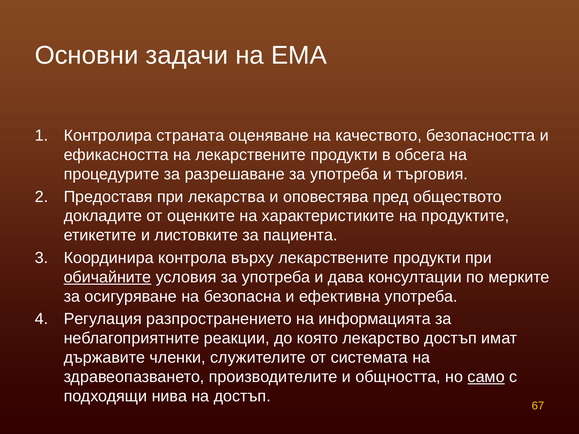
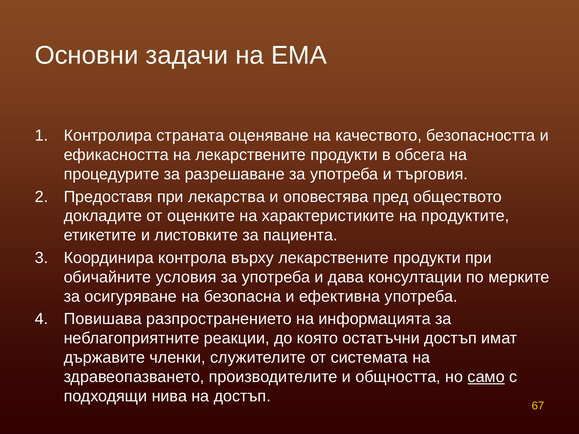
обичайните underline: present -> none (107, 277)
Регулация: Регулация -> Повишава (103, 319)
лекарство: лекарство -> остатъчни (381, 338)
